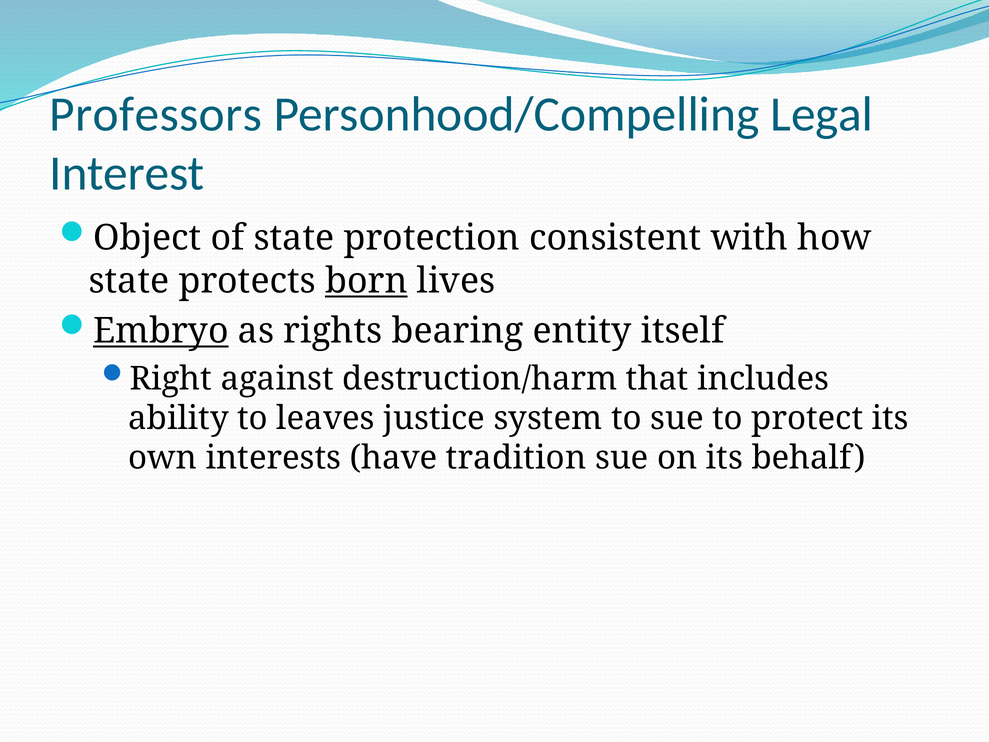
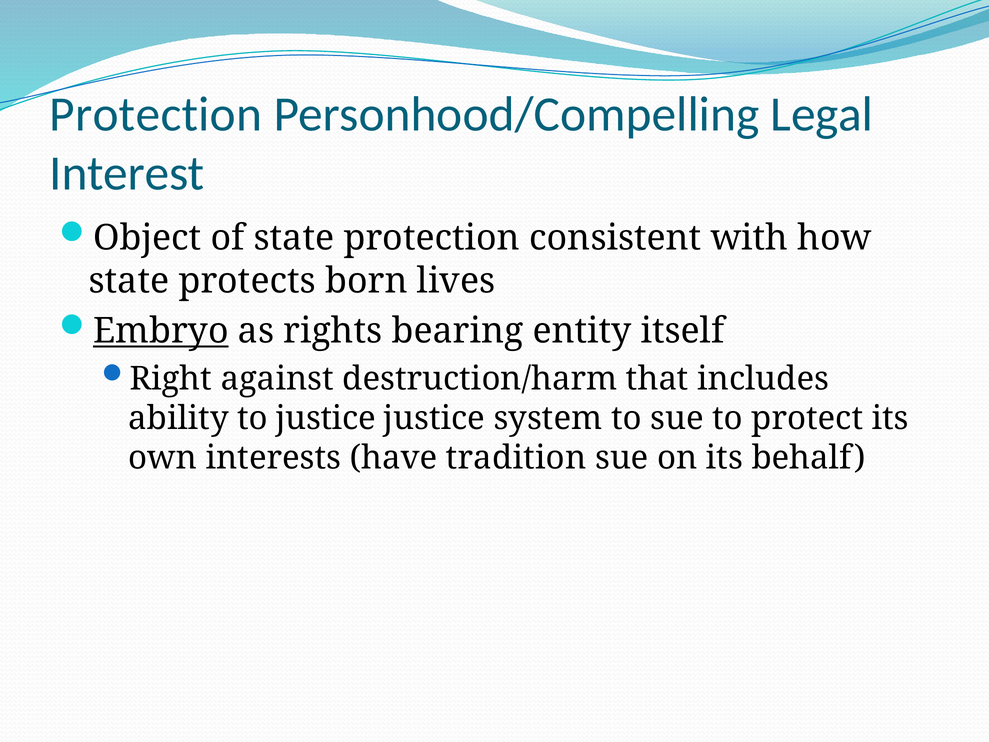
Professors: Professors -> Protection (156, 114)
born underline: present -> none (366, 281)
to leaves: leaves -> justice (326, 418)
